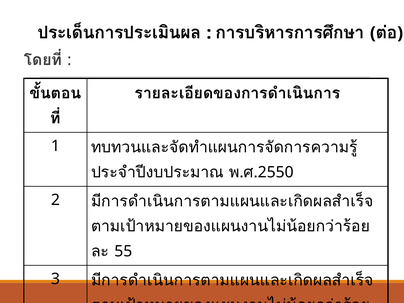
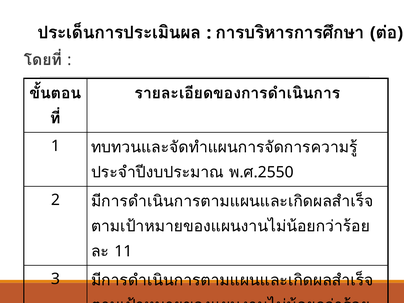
55: 55 -> 11 (123, 251)
